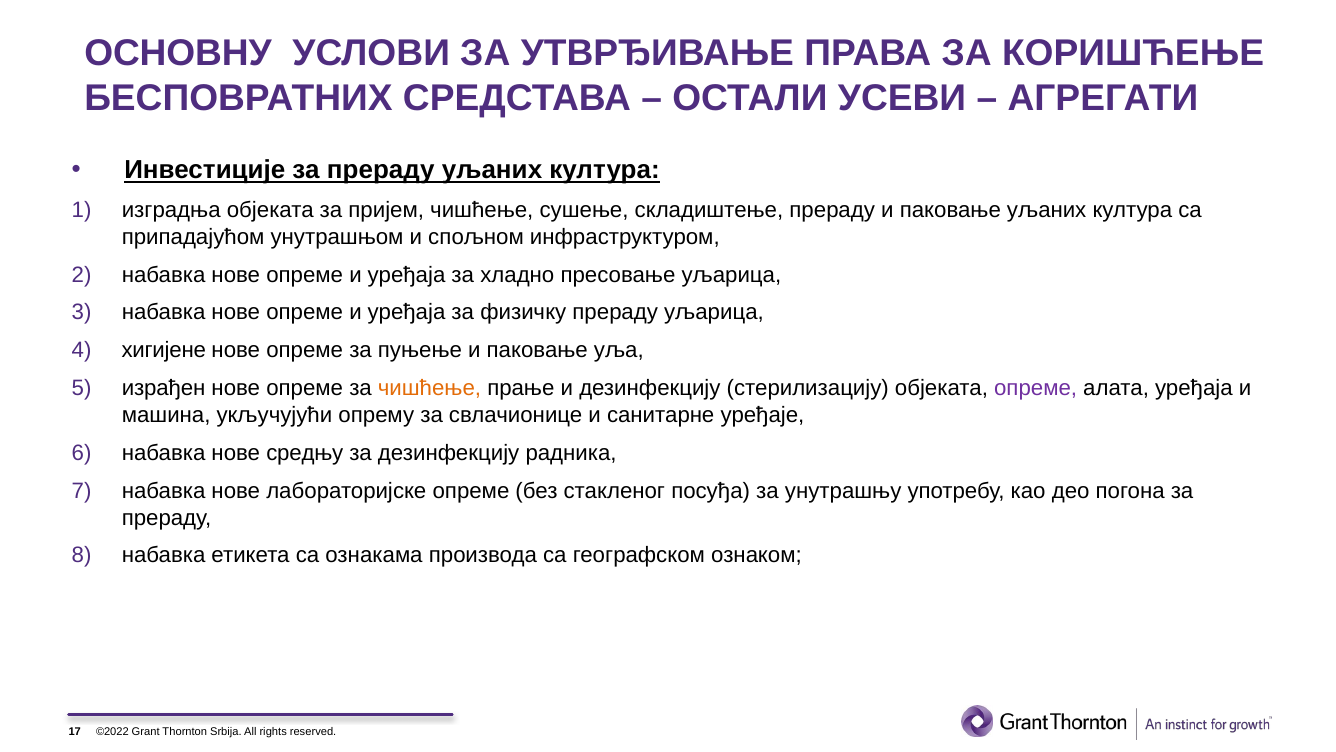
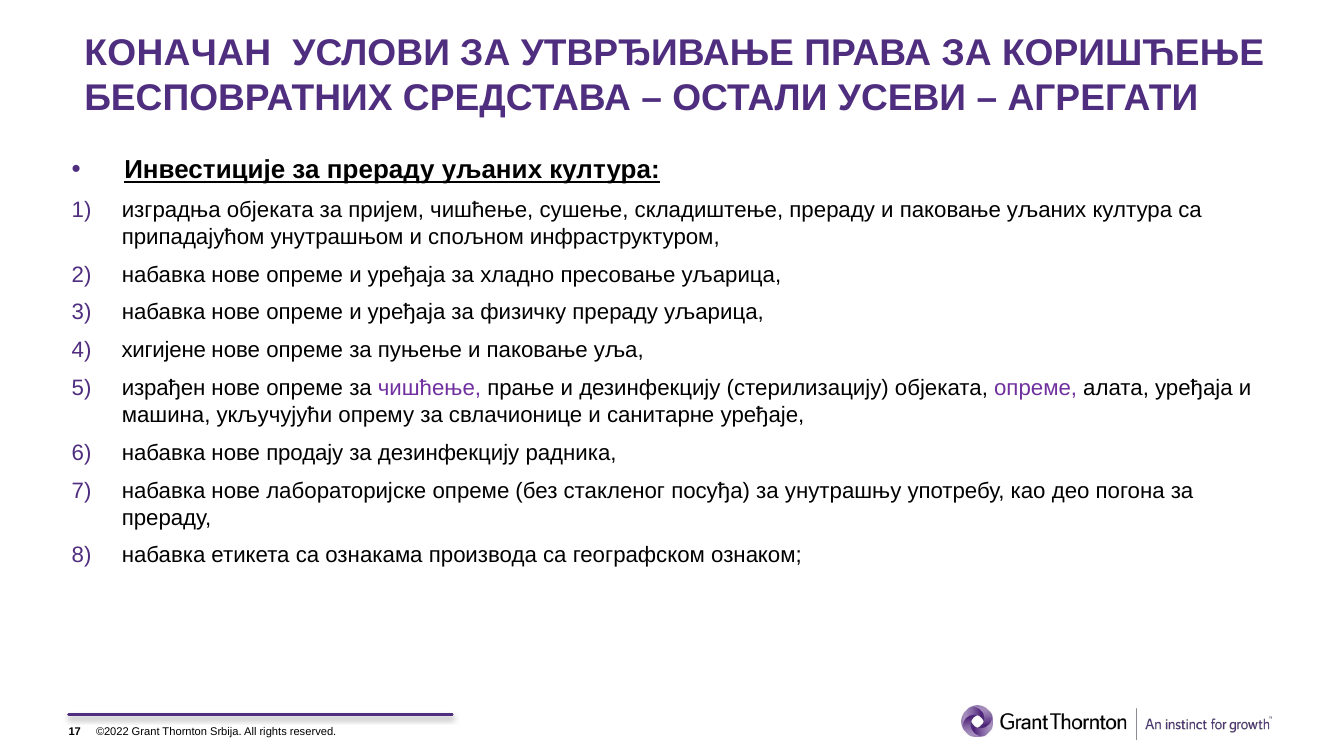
ОСНОВНУ: ОСНОВНУ -> КОНАЧАН (178, 54)
чишћење colour: orange -> purple (429, 388)
средњу: средњу -> продају (305, 453)
